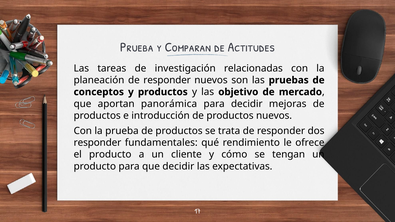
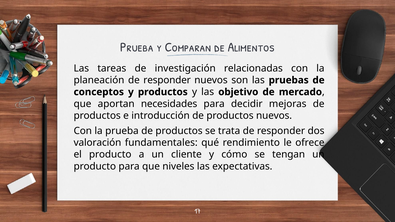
Actitudes: Actitudes -> Alimentos (251, 47)
panorámica: panorámica -> necesidades (169, 104)
responder: responder -> valoración (97, 143)
que decidir: decidir -> niveles (178, 166)
